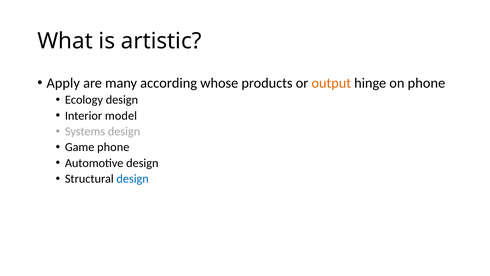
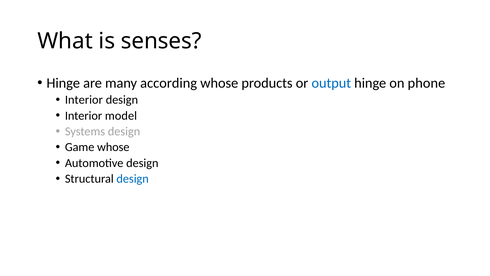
artistic: artistic -> senses (161, 41)
Apply: Apply -> Hinge (63, 83)
output colour: orange -> blue (331, 83)
Ecology: Ecology -> Interior (84, 100)
Game phone: phone -> whose (113, 147)
